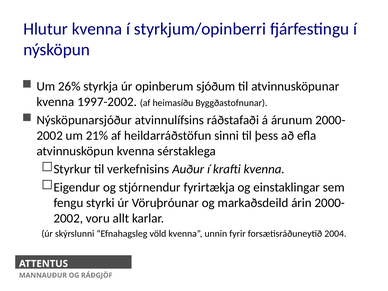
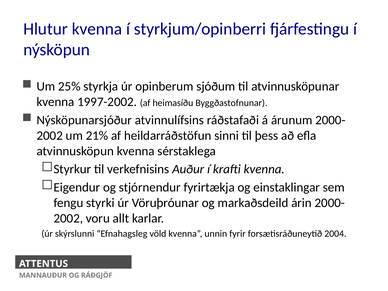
26%: 26% -> 25% (69, 86)
